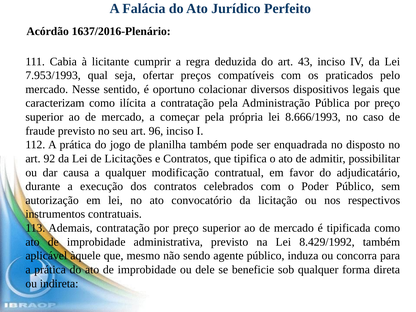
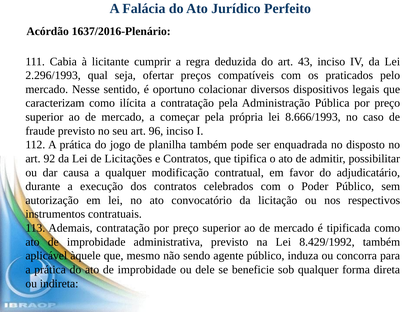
7.953/1993: 7.953/1993 -> 2.296/1993 (53, 75)
